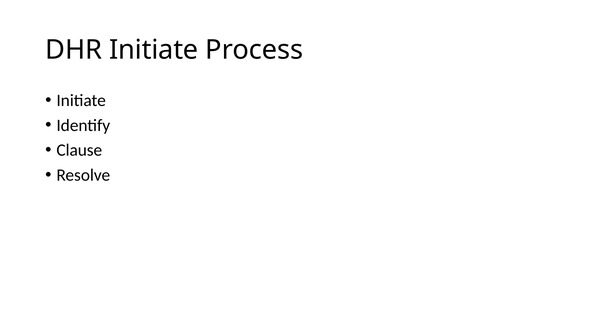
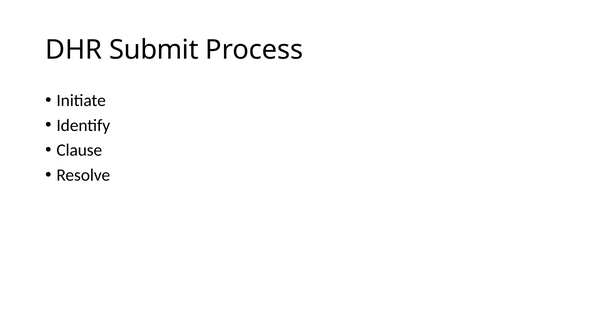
DHR Initiate: Initiate -> Submit (154, 50)
